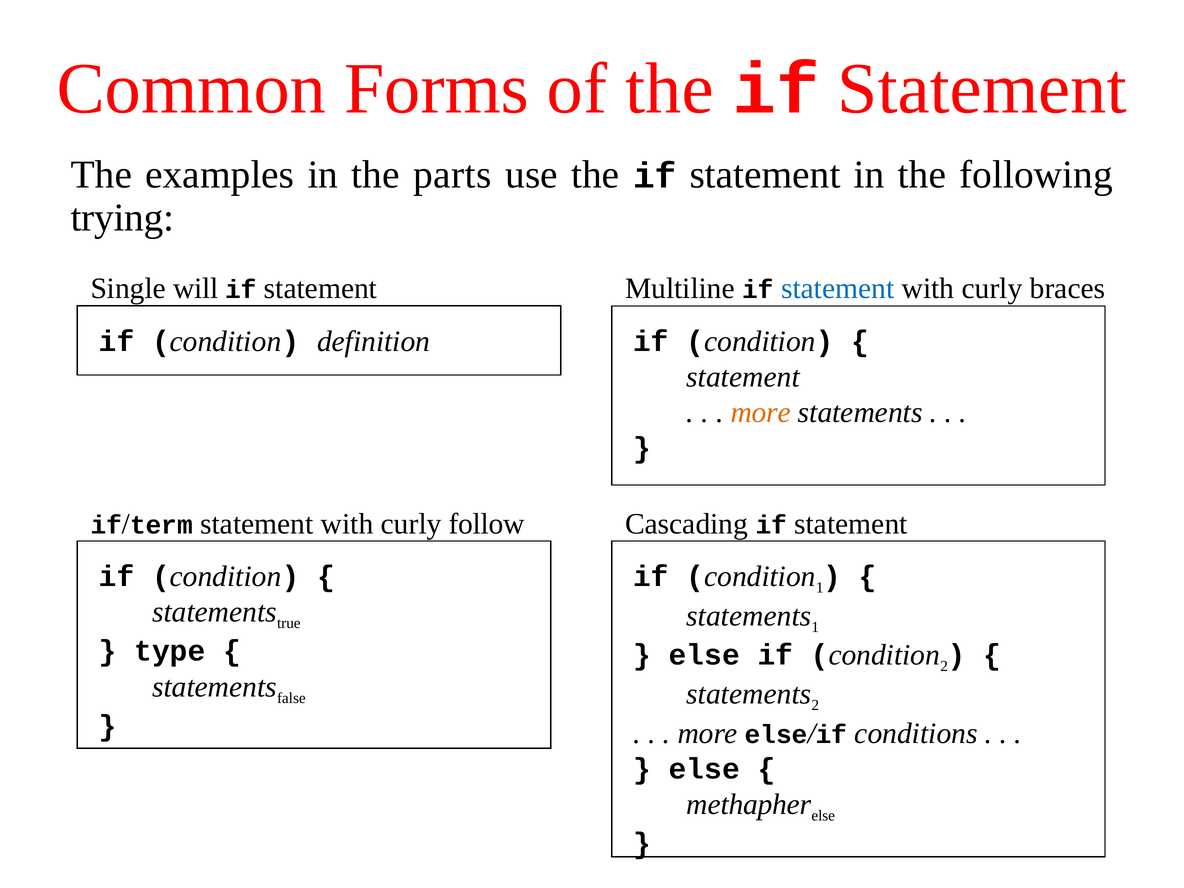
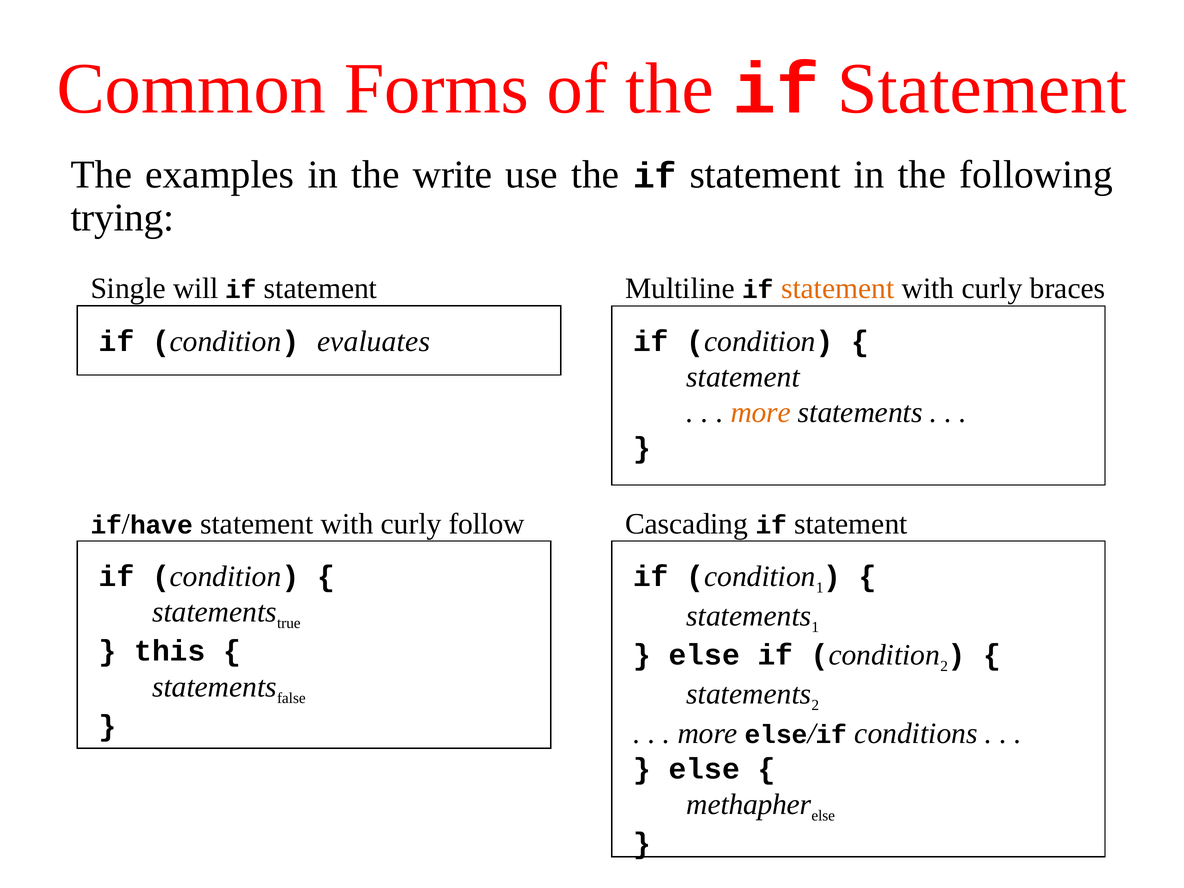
parts: parts -> write (453, 175)
statement colour: blue -> orange (838, 289)
definition: definition -> evaluates (374, 341)
term: term -> have (161, 525)
type: type -> this (170, 651)
